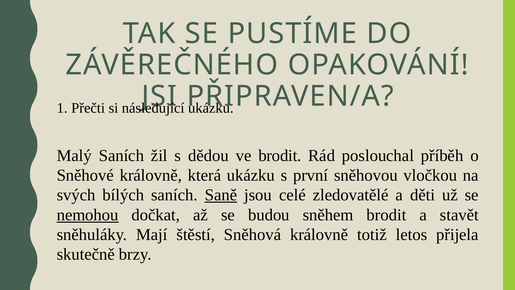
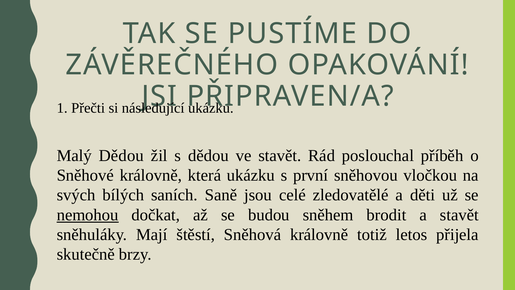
Malý Saních: Saních -> Dědou (121, 155)
ve brodit: brodit -> stavět (280, 155)
Saně underline: present -> none (221, 195)
